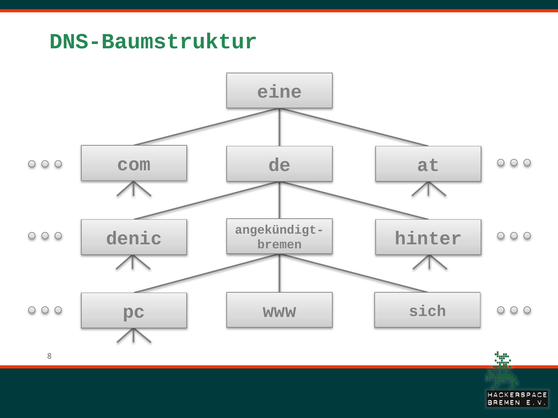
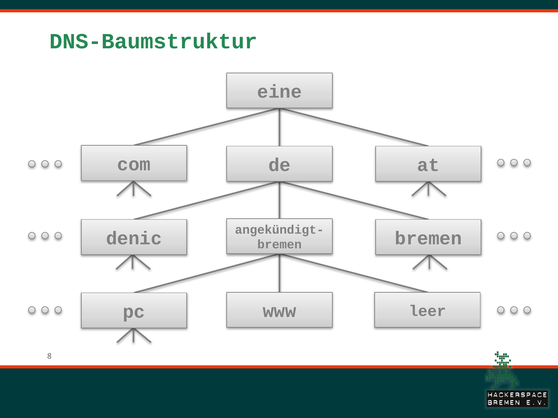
denic hinter: hinter -> bremen (428, 239)
sich: sich -> leer (427, 311)
